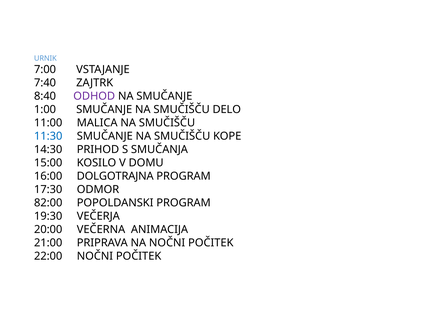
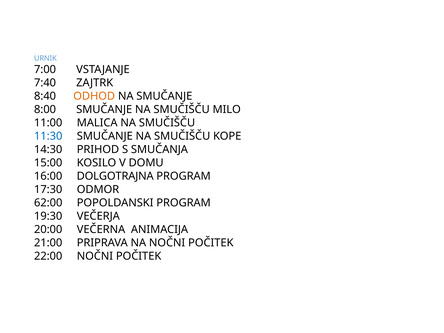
ODHOD colour: purple -> orange (94, 96)
1:00: 1:00 -> 8:00 (45, 110)
DELO: DELO -> MILO (227, 110)
82:00: 82:00 -> 62:00 (48, 203)
